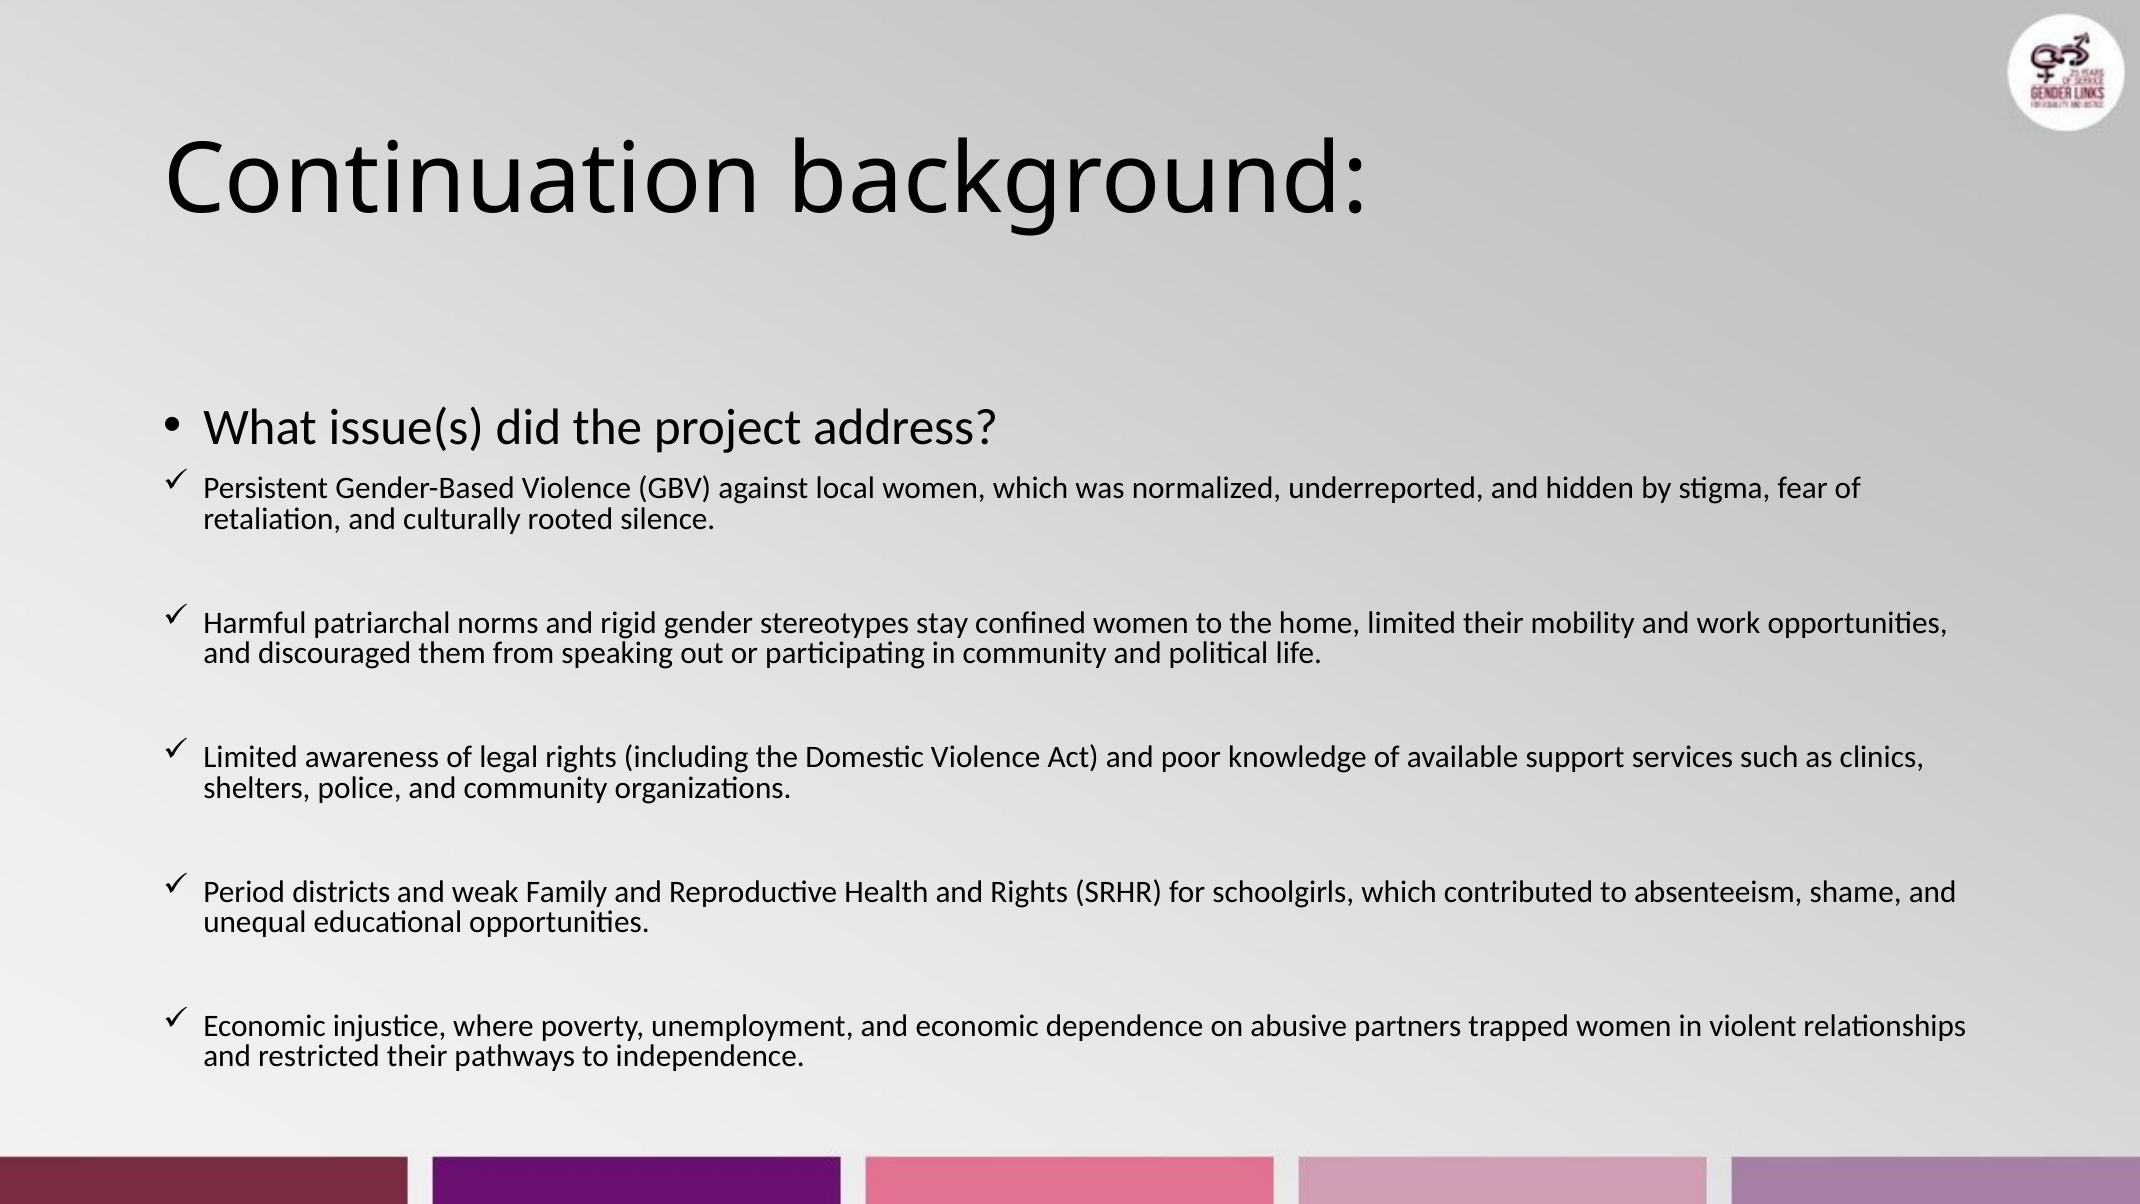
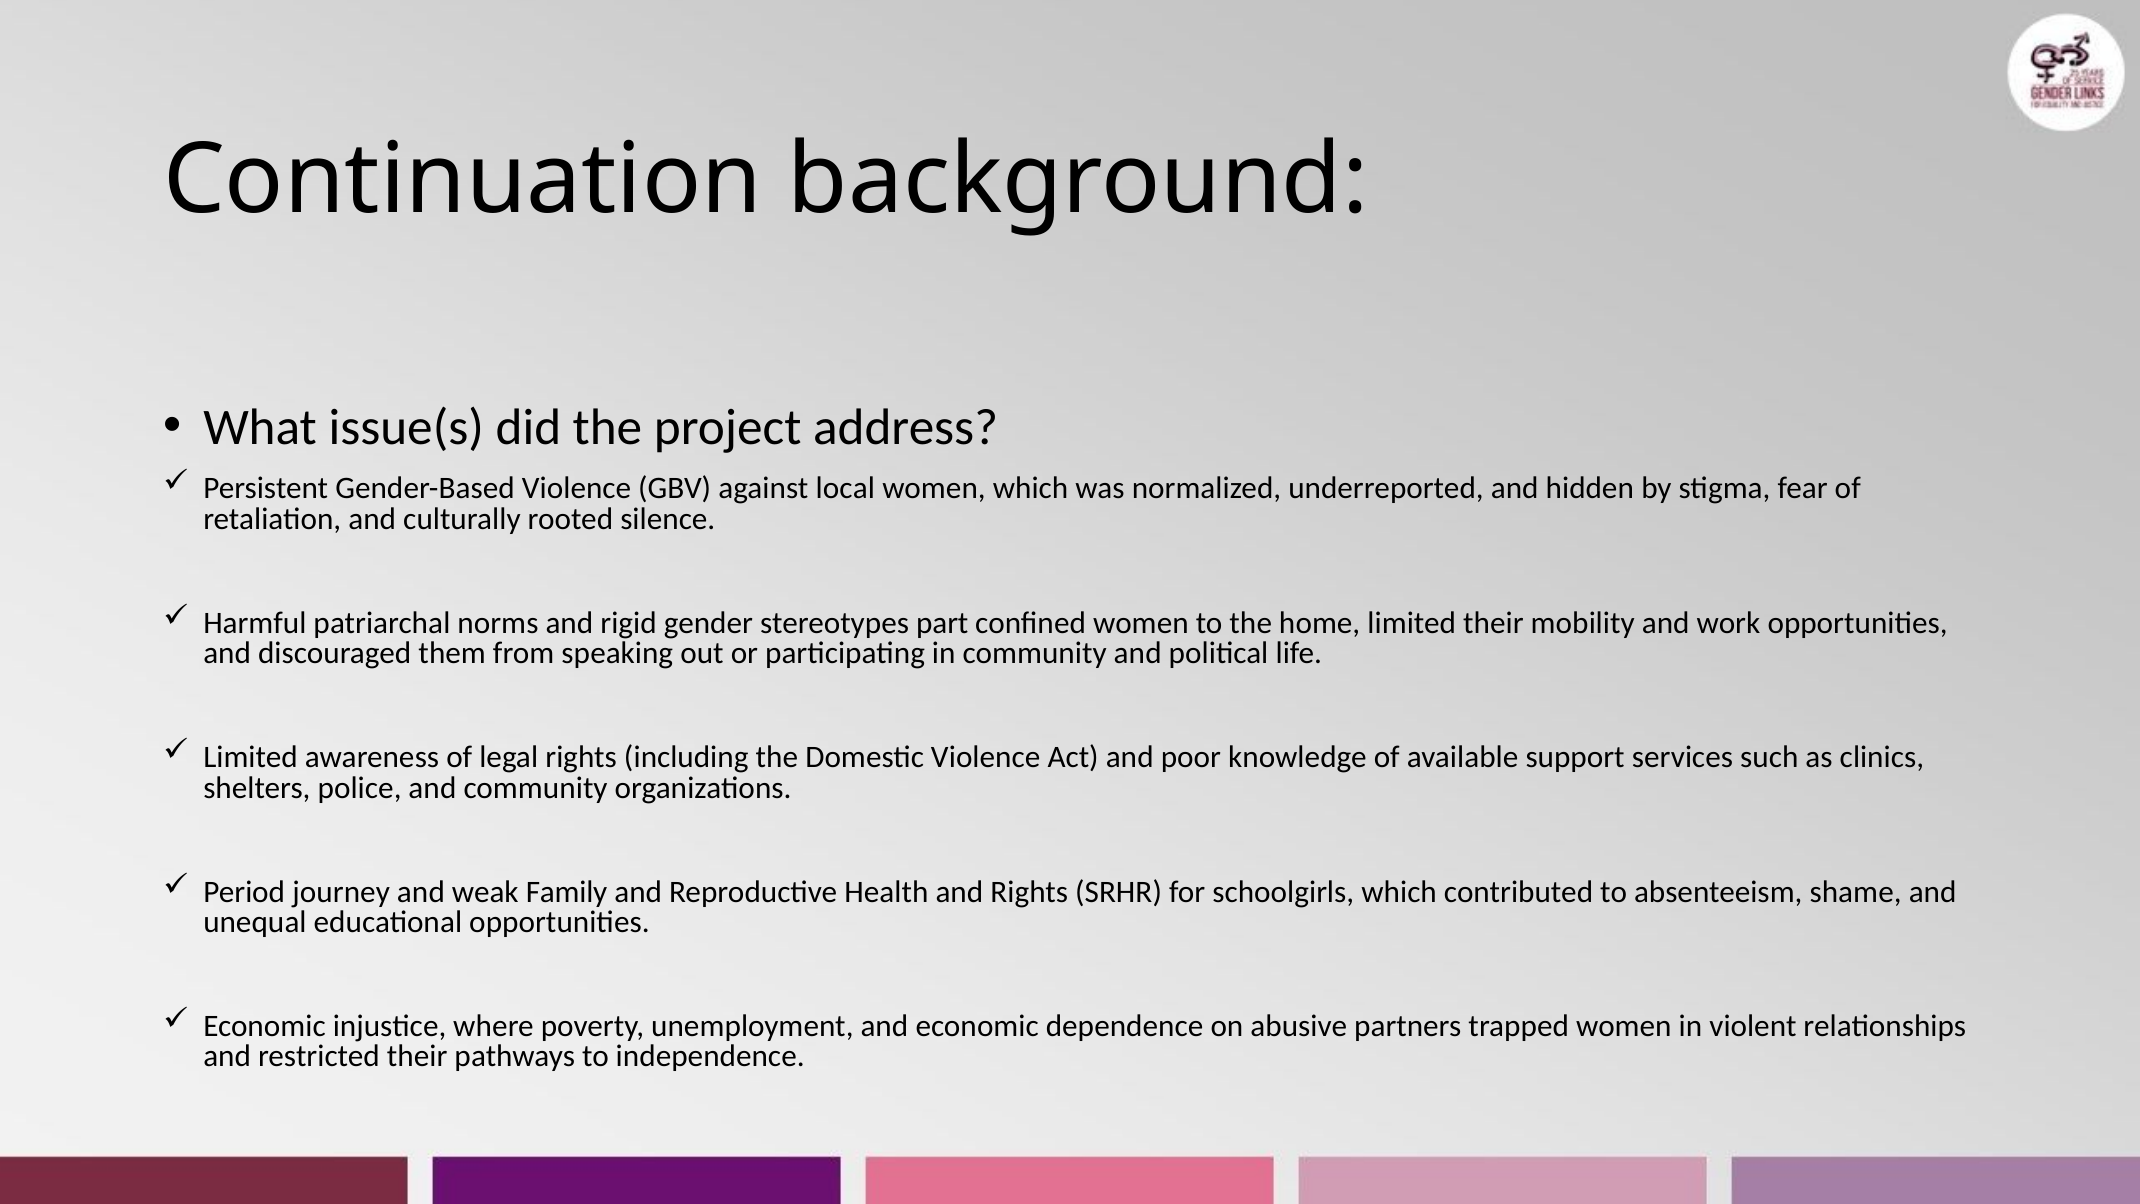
stay: stay -> part (942, 623)
districts: districts -> journey (341, 892)
